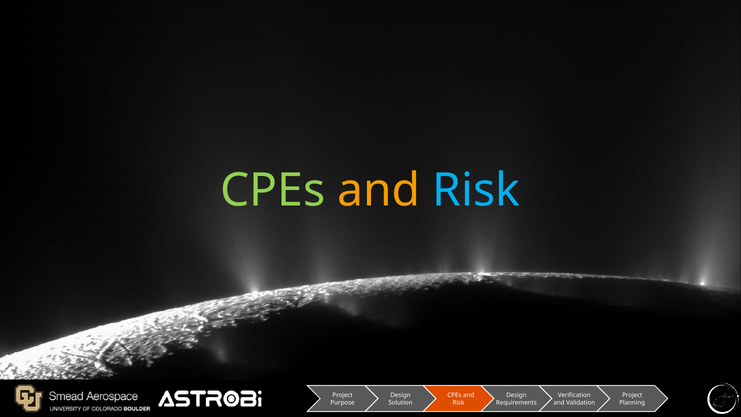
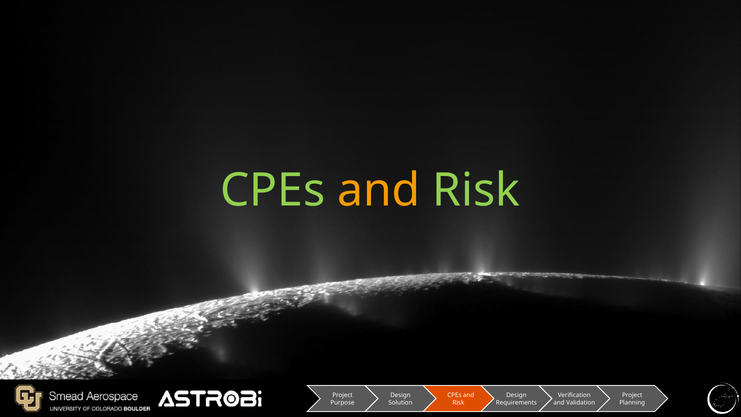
Risk colour: light blue -> light green (476, 190)
